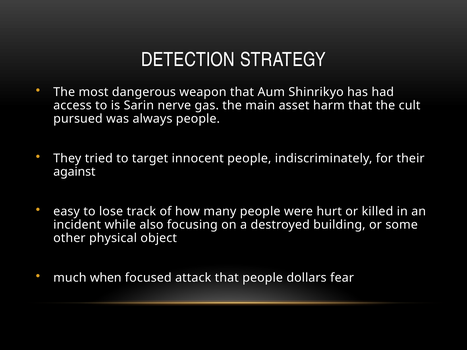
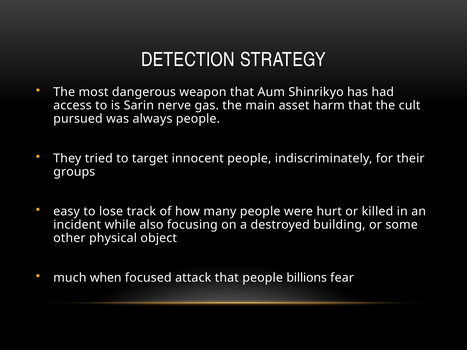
against: against -> groups (74, 172)
dollars: dollars -> billions (307, 278)
